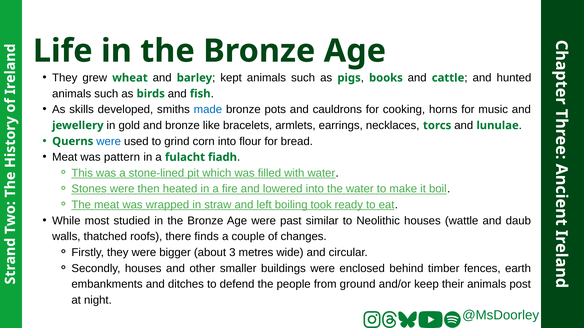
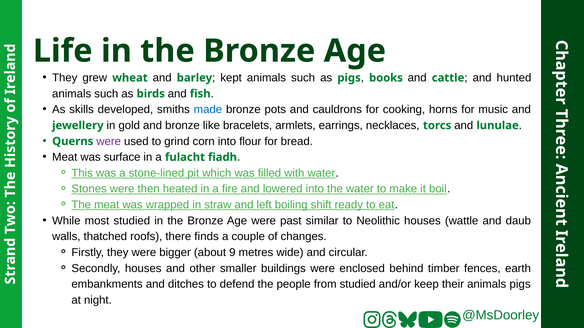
were colour: blue -> purple (109, 142)
pattern: pattern -> surface (122, 157)
took: took -> shift (321, 205)
3: 3 -> 9 (232, 253)
from ground: ground -> studied (358, 285)
animals post: post -> pigs (520, 285)
